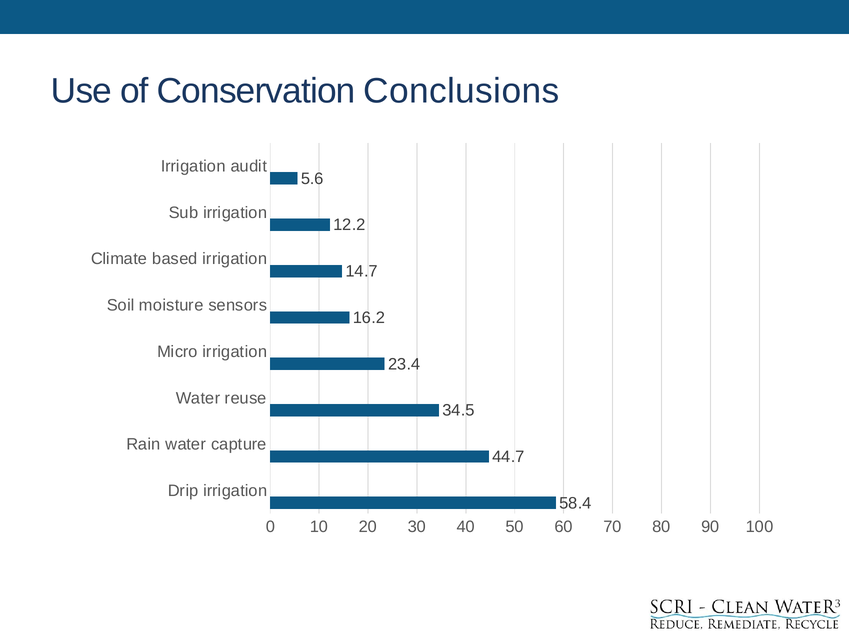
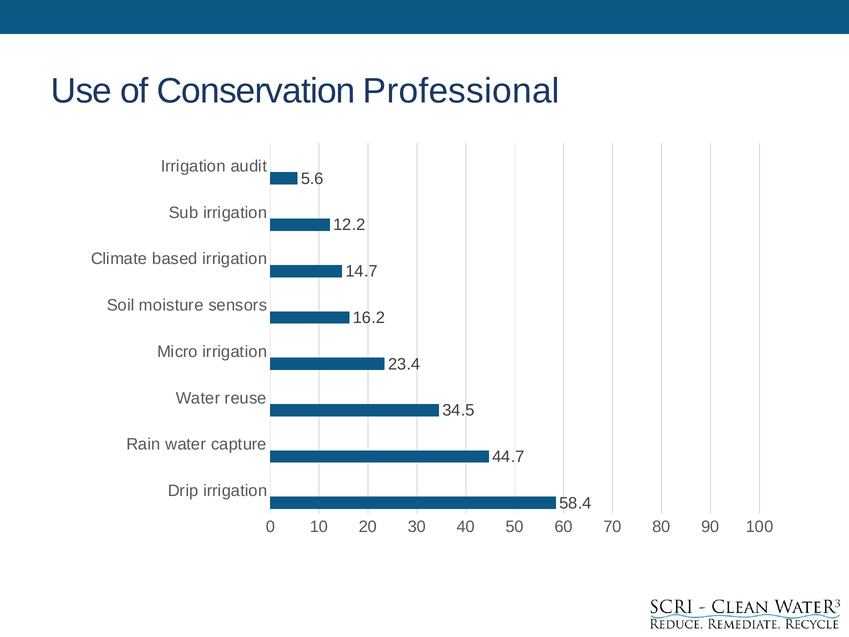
Conclusions: Conclusions -> Professional (461, 91)
